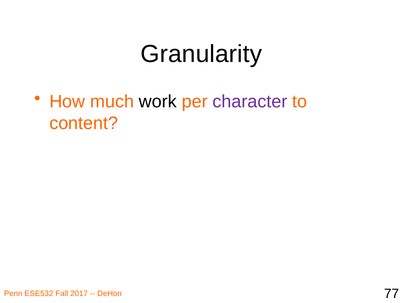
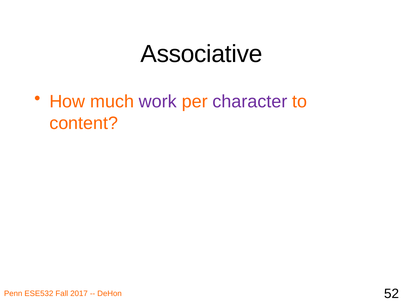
Granularity: Granularity -> Associative (202, 54)
work colour: black -> purple (158, 101)
77: 77 -> 52 (392, 293)
